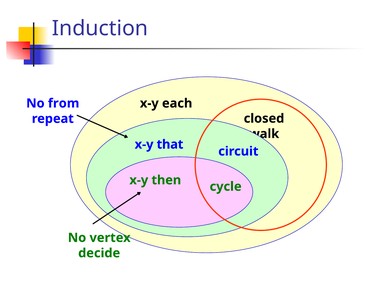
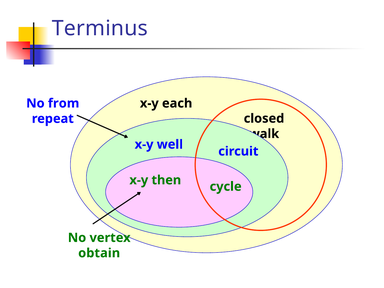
Induction: Induction -> Terminus (100, 28)
that: that -> well (170, 144)
decide: decide -> obtain (99, 253)
